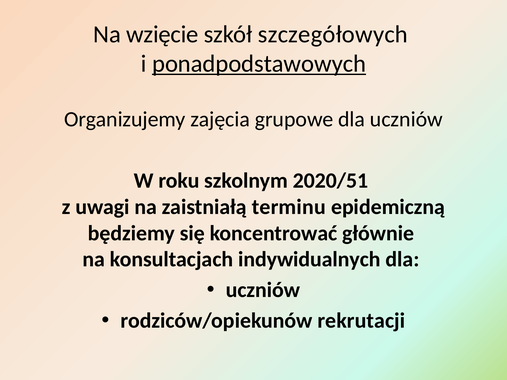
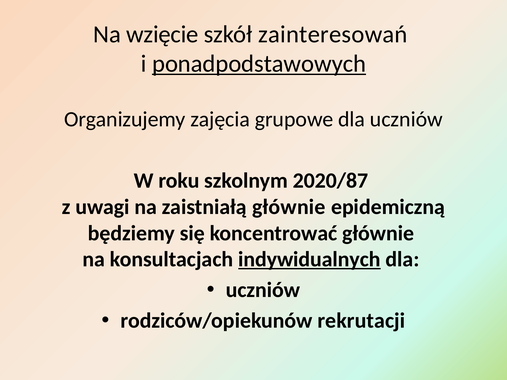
szczegółowych: szczegółowych -> zainteresowań (333, 34)
2020/51: 2020/51 -> 2020/87 (331, 181)
zaistniałą terminu: terminu -> głównie (289, 207)
indywidualnych underline: none -> present (309, 260)
